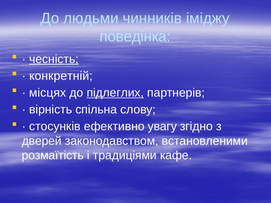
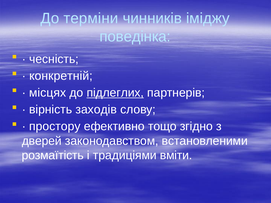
людьми: людьми -> терміни (91, 18)
чесність underline: present -> none (54, 59)
спільна: спільна -> заходів (96, 110)
стосунків: стосунків -> простору (55, 127)
увагу: увагу -> тощо (162, 127)
кафе: кафе -> вміти (176, 155)
